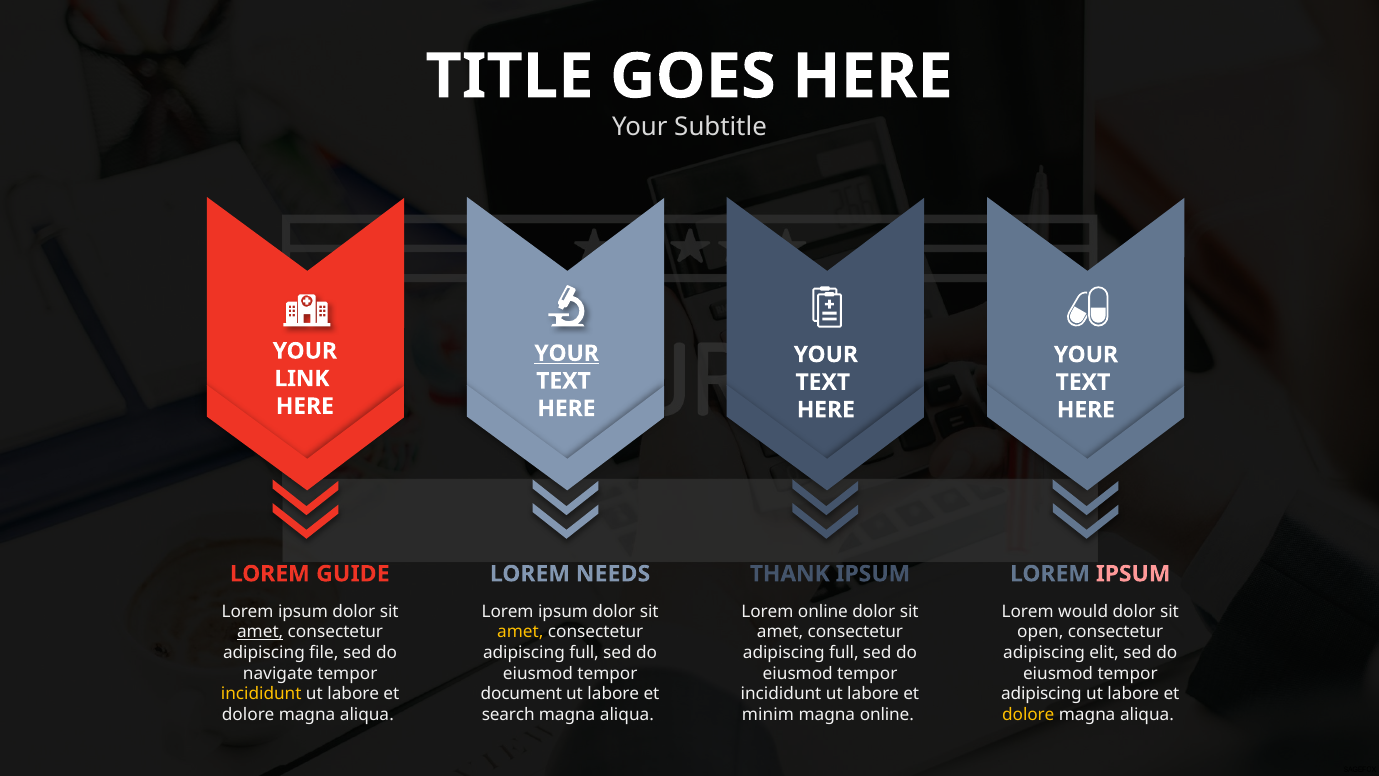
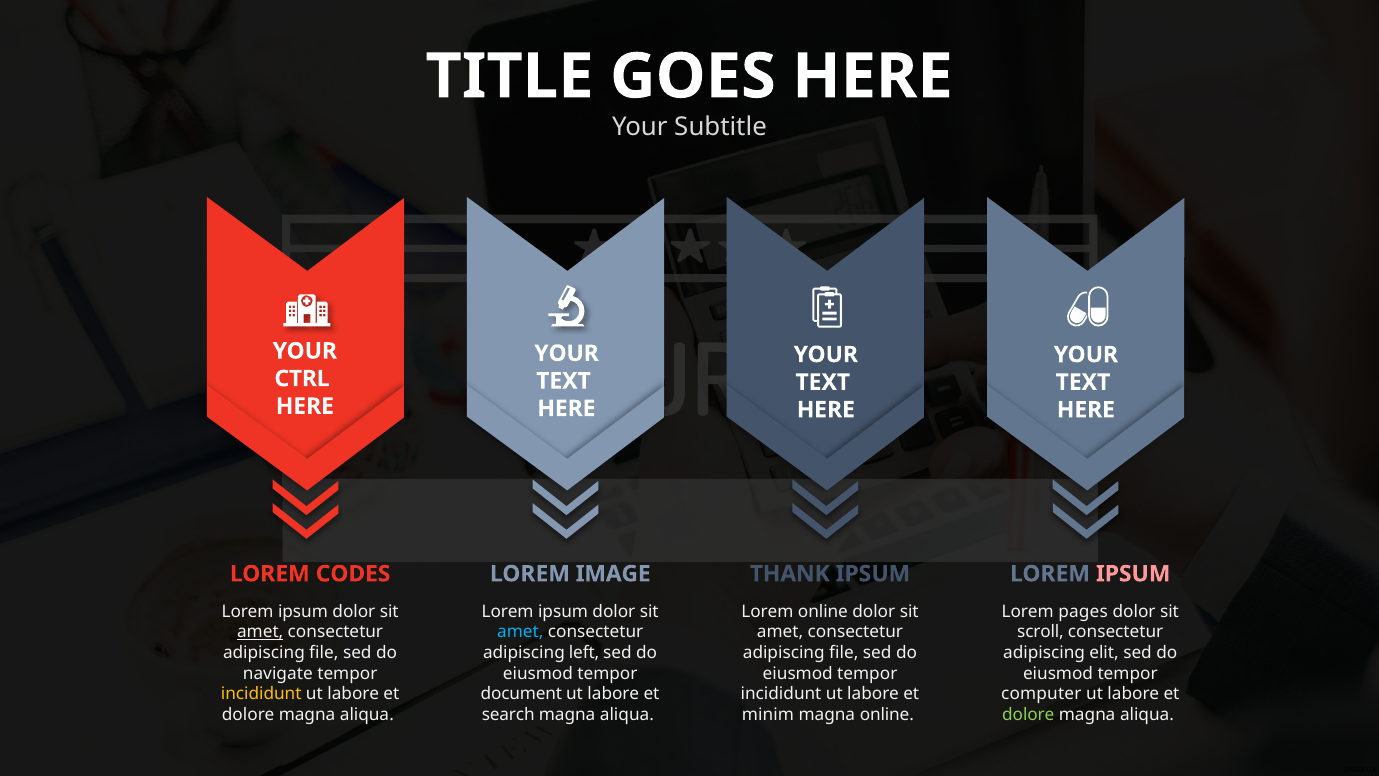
YOUR underline: present -> none (567, 353)
LINK: LINK -> CTRL (302, 378)
GUIDE: GUIDE -> CODES (353, 574)
NEEDS: NEEDS -> IMAGE (613, 574)
would: would -> pages (1083, 611)
amet colour: yellow -> light blue (520, 632)
open: open -> scroll (1040, 632)
full: full -> left (584, 652)
full: full -> file (844, 652)
adipiscing: adipiscing -> computer (1041, 694)
dolore colour: yellow -> light green (1028, 714)
